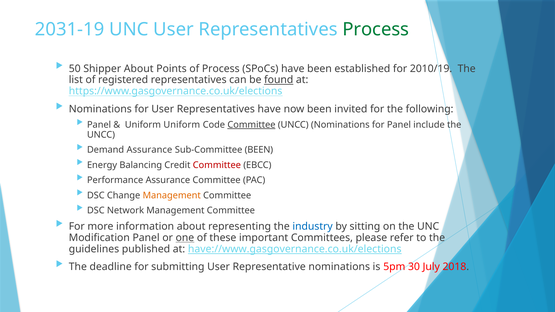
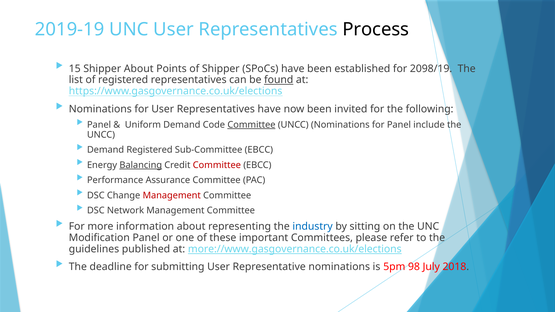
2031-19: 2031-19 -> 2019-19 (70, 30)
Process colour: green -> black (376, 30)
50: 50 -> 15 (75, 69)
of Process: Process -> Shipper (221, 69)
2010/19: 2010/19 -> 2098/19 (431, 69)
Uniform Uniform: Uniform -> Demand (182, 125)
Demand Assurance: Assurance -> Registered (150, 150)
Sub-Committee BEEN: BEEN -> EBCC (259, 150)
Balancing underline: none -> present (141, 165)
Management colour: orange -> red (172, 195)
one underline: present -> none (185, 238)
have://www.gasgovernance.co.uk/elections: have://www.gasgovernance.co.uk/elections -> more://www.gasgovernance.co.uk/elections (295, 249)
30: 30 -> 98 (414, 267)
